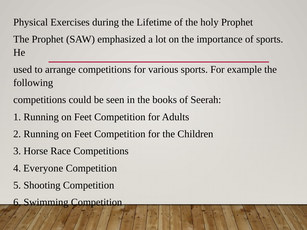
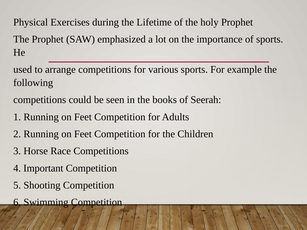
Everyone: Everyone -> Important (43, 168)
